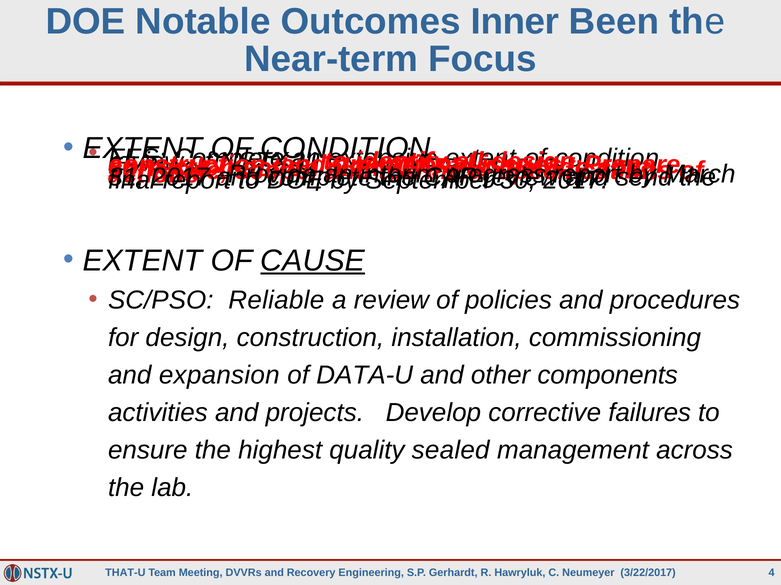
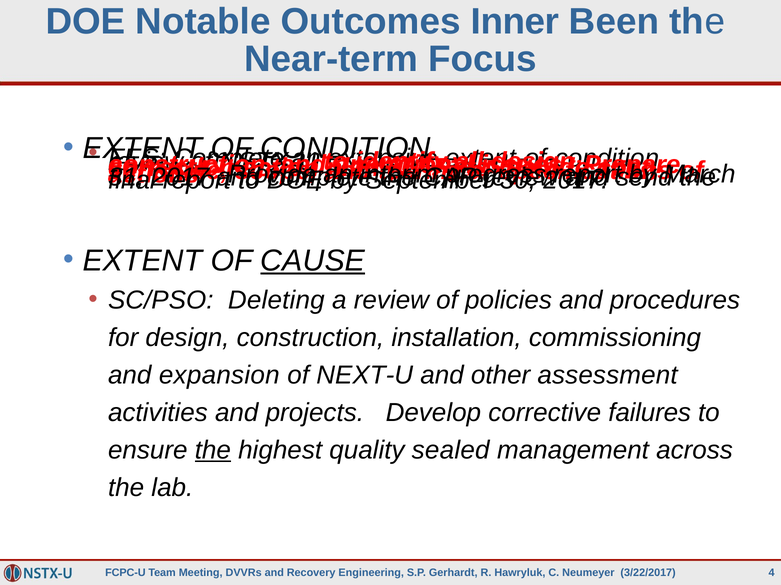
Reliable: Reliable -> Deleting (276, 301)
DATA-U: DATA-U -> NEXT-U (365, 376)
components: components -> assessment (608, 376)
the underline: none -> present (213, 451)
THAT-U: THAT-U -> FCPC-U (125, 573)
